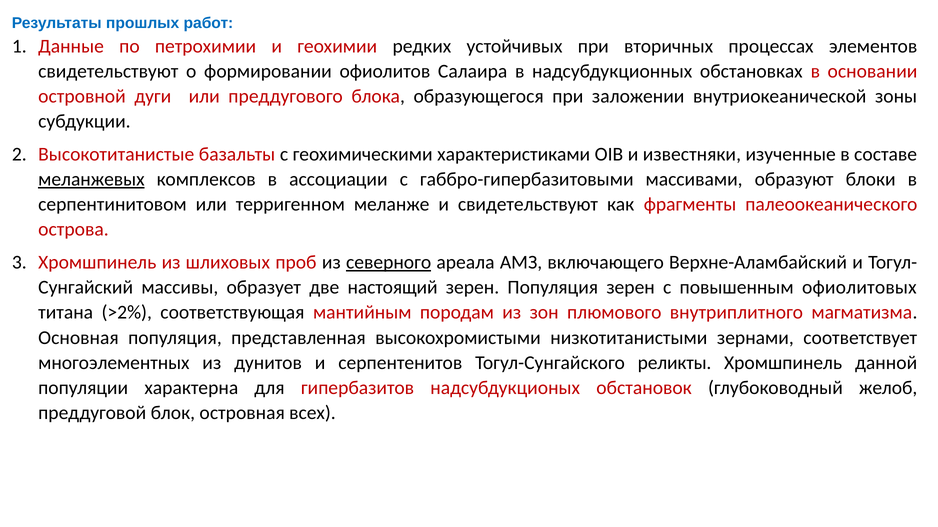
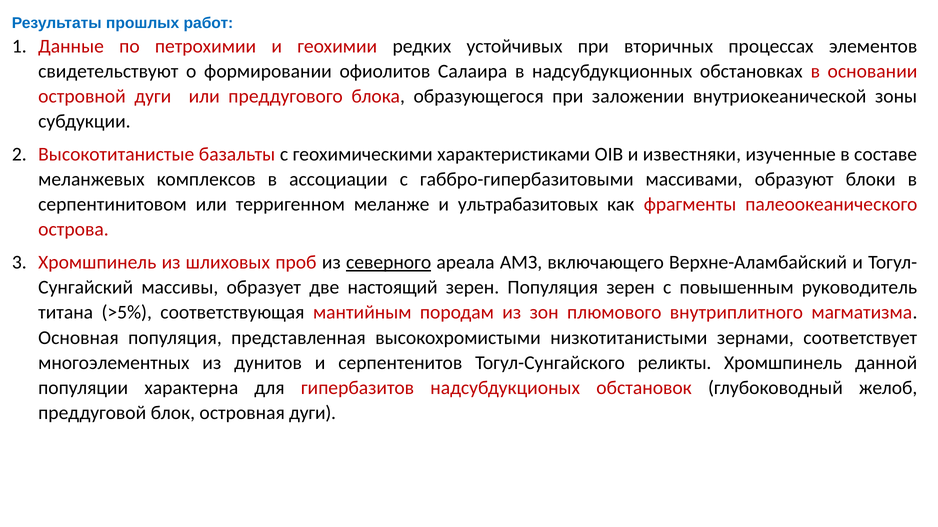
меланжевых underline: present -> none (91, 180)
и свидетельствуют: свидетельствуют -> ультрабазитовых (528, 205)
офиолитовых: офиолитовых -> руководитель (859, 288)
>2%: >2% -> >5% (127, 313)
островная всех: всех -> дуги (313, 413)
